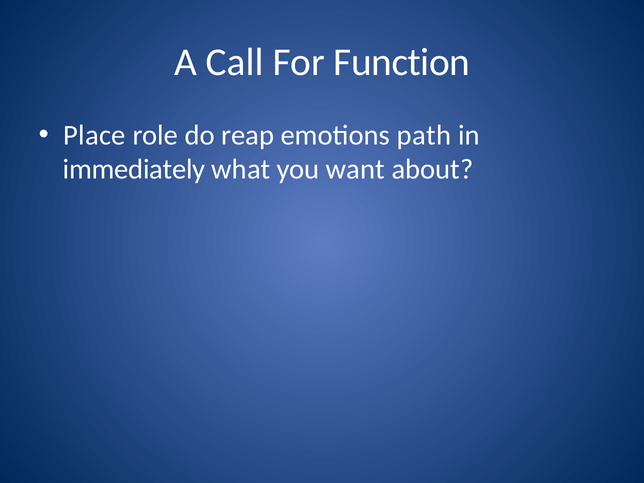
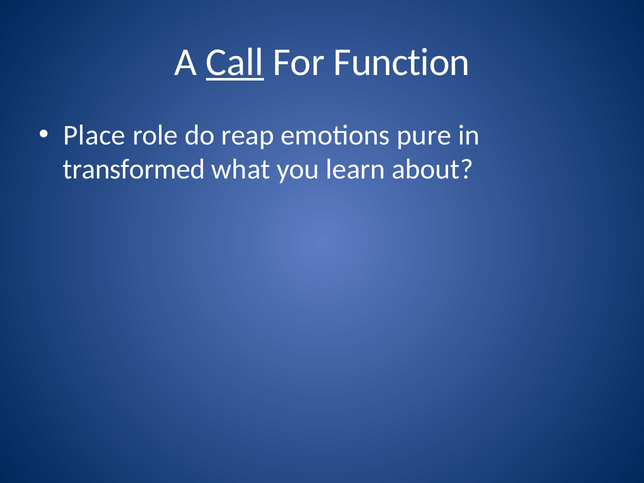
Call underline: none -> present (235, 62)
path: path -> pure (424, 135)
immediately: immediately -> transformed (134, 169)
want: want -> learn (355, 169)
